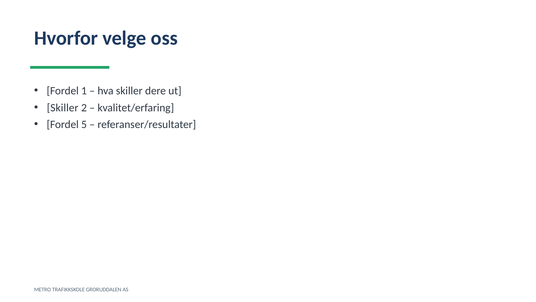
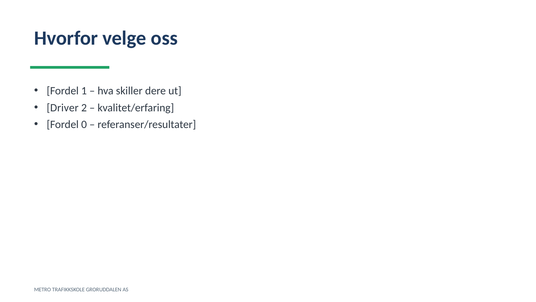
Skiller: Skiller -> Driver (63, 108)
5: 5 -> 0 (84, 124)
